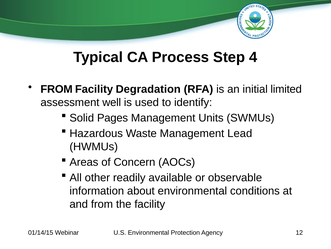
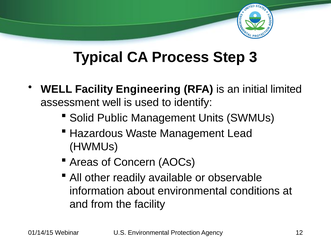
4: 4 -> 3 (253, 57)
FROM: FROM -> WELL (56, 89)
Degradation: Degradation -> Engineering (148, 89)
Pages: Pages -> Public (112, 118)
